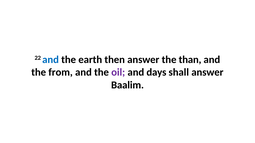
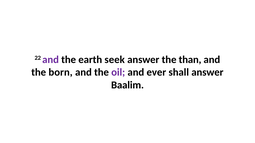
and colour: blue -> purple (51, 60)
then: then -> seek (115, 60)
from: from -> born (61, 72)
days: days -> ever (156, 72)
